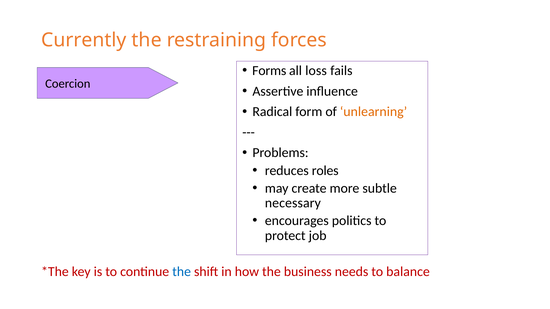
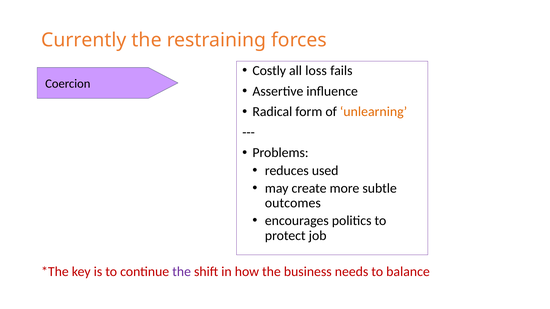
Forms: Forms -> Costly (269, 71)
roles: roles -> used (325, 171)
necessary: necessary -> outcomes (293, 203)
the colour: blue -> purple (182, 272)
